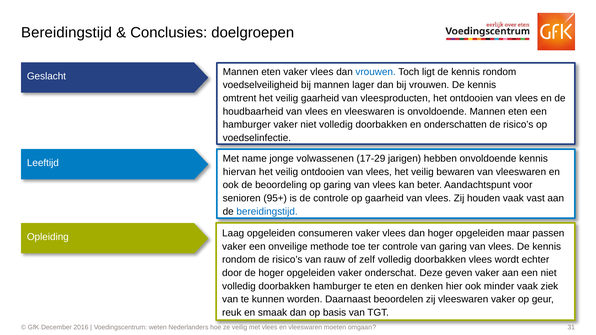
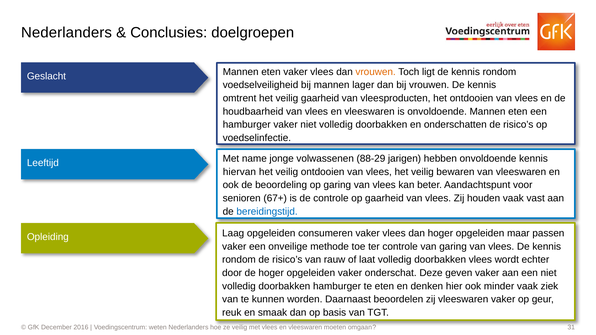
Bereidingstijd: Bereidingstijd -> Nederlanders (66, 33)
vrouwen colour: blue -> orange (376, 72)
17-29: 17-29 -> 88-29 (371, 159)
95+: 95+ -> 67+ (275, 198)
zelf: zelf -> laat (367, 260)
